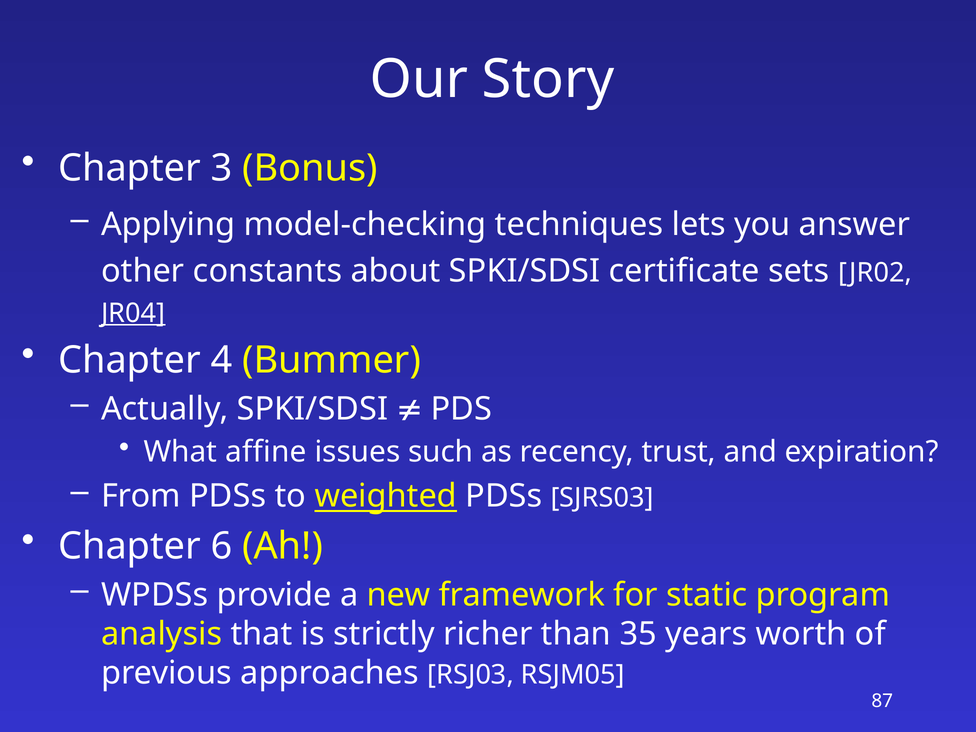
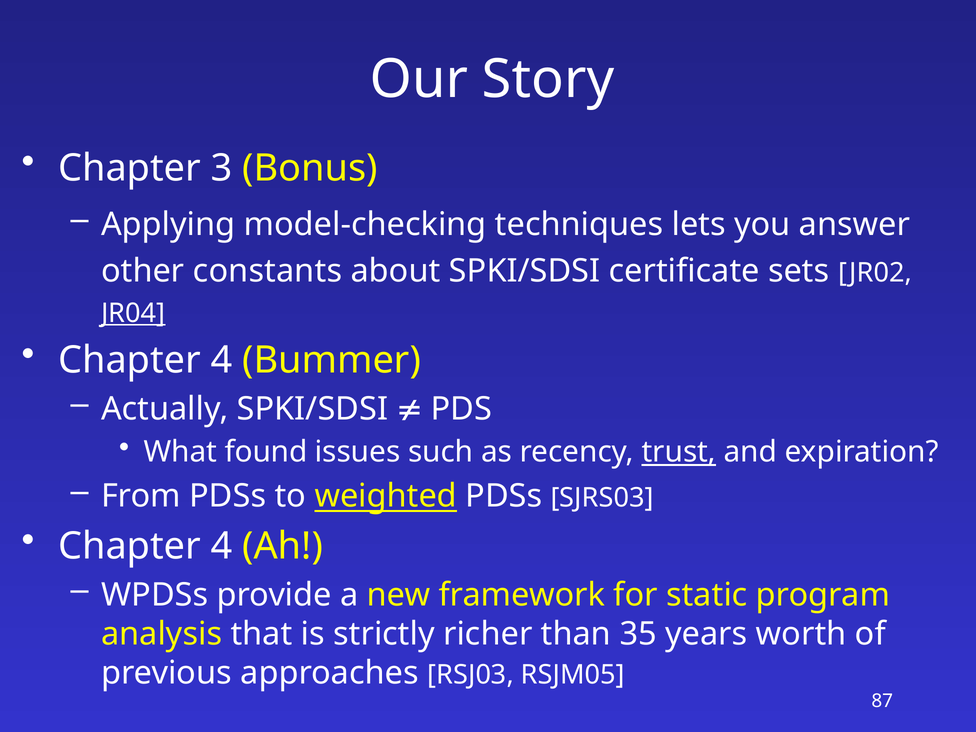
affine: affine -> found (266, 452)
trust underline: none -> present (679, 452)
6: 6 -> 4 (222, 546)
